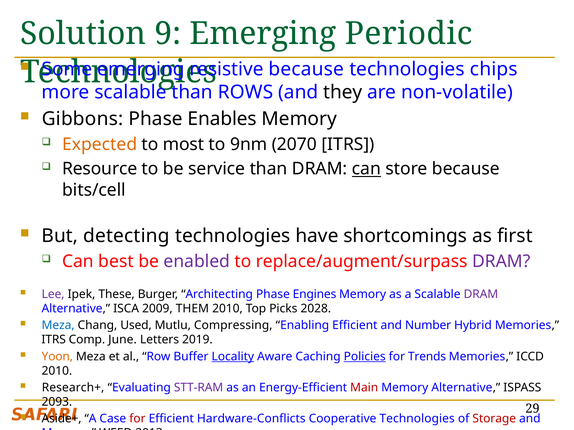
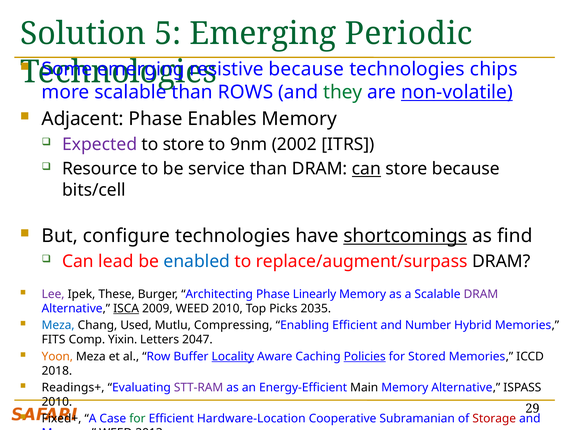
9: 9 -> 5 (168, 34)
they colour: black -> green (343, 92)
non-volatile underline: none -> present (457, 92)
Gibbons: Gibbons -> Adjacent (83, 119)
Expected colour: orange -> purple (100, 145)
to most: most -> store (184, 145)
2070: 2070 -> 2002 (294, 145)
detecting: detecting -> configure (126, 236)
shortcomings underline: none -> present (405, 236)
first: first -> find (515, 236)
best: best -> lead (116, 262)
enabled colour: purple -> blue (197, 262)
DRAM colour: purple -> black (501, 262)
Engines: Engines -> Linearly (315, 295)
ISCA underline: none -> present (126, 309)
2009 THEM: THEM -> WEED (192, 309)
2028: 2028 -> 2035 (316, 309)
ITRS: ITRS -> FITS (54, 340)
June: June -> Yixin (123, 340)
2019: 2019 -> 2047 (197, 340)
Trends: Trends -> Stored (427, 357)
2010: 2010 -> 2018 (57, 371)
Research+: Research+ -> Readings+ (73, 388)
Main colour: red -> black (364, 388)
2093: 2093 -> 2010 (57, 402)
Aside+: Aside+ -> Fixed+ (62, 419)
for colour: red -> green (137, 419)
Hardware-Conflicts: Hardware-Conflicts -> Hardware-Location (251, 419)
Cooperative Technologies: Technologies -> Subramanian (417, 419)
